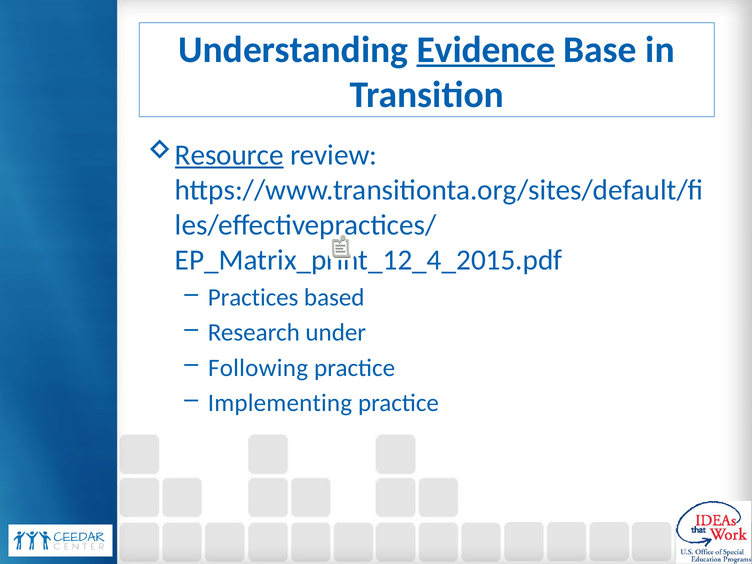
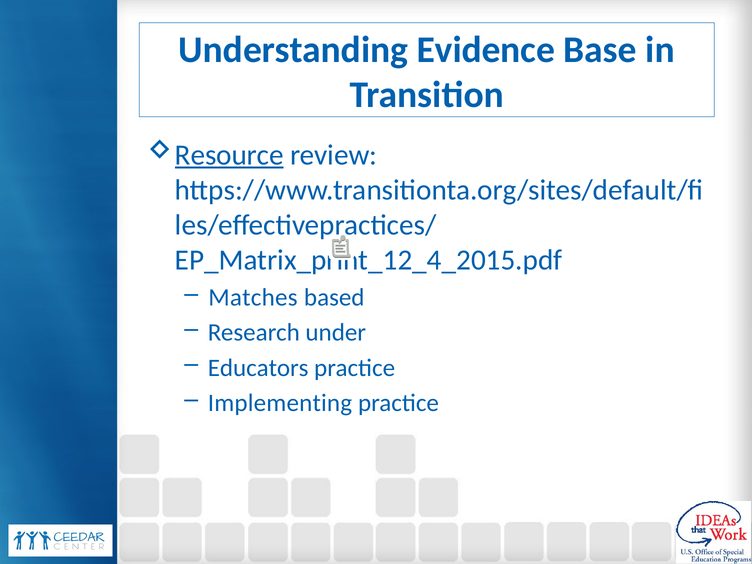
Evidence underline: present -> none (486, 50)
Practices: Practices -> Matches (253, 298)
Following: Following -> Educators (258, 368)
